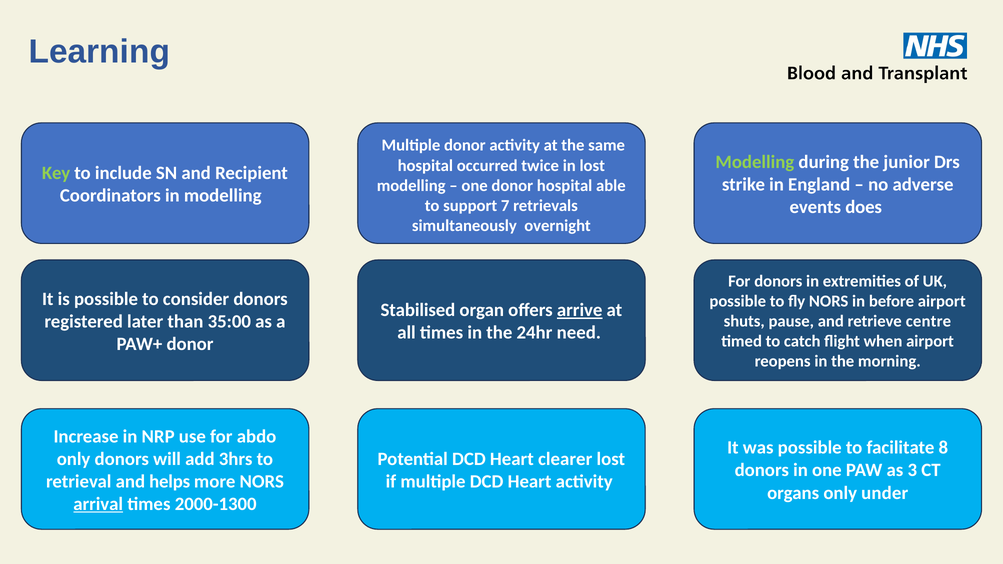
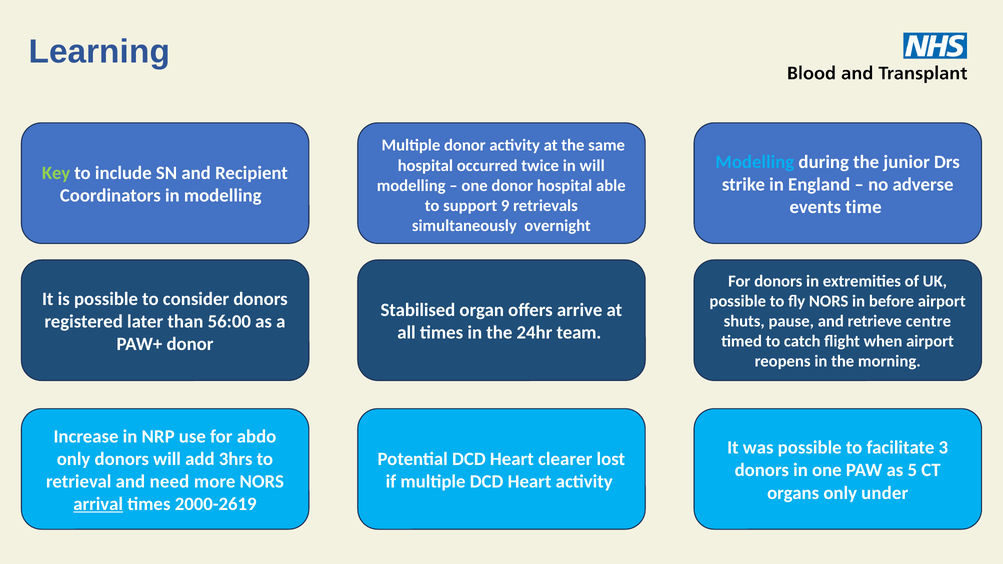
Modelling colour: light green -> light blue (755, 162)
in lost: lost -> will (592, 166)
7: 7 -> 9 (505, 206)
does: does -> time (863, 207)
arrive underline: present -> none (580, 310)
35:00: 35:00 -> 56:00 (229, 322)
need: need -> team (579, 333)
8: 8 -> 3 (943, 448)
3: 3 -> 5 (912, 470)
helps: helps -> need (169, 482)
2000-1300: 2000-1300 -> 2000-2619 (216, 504)
